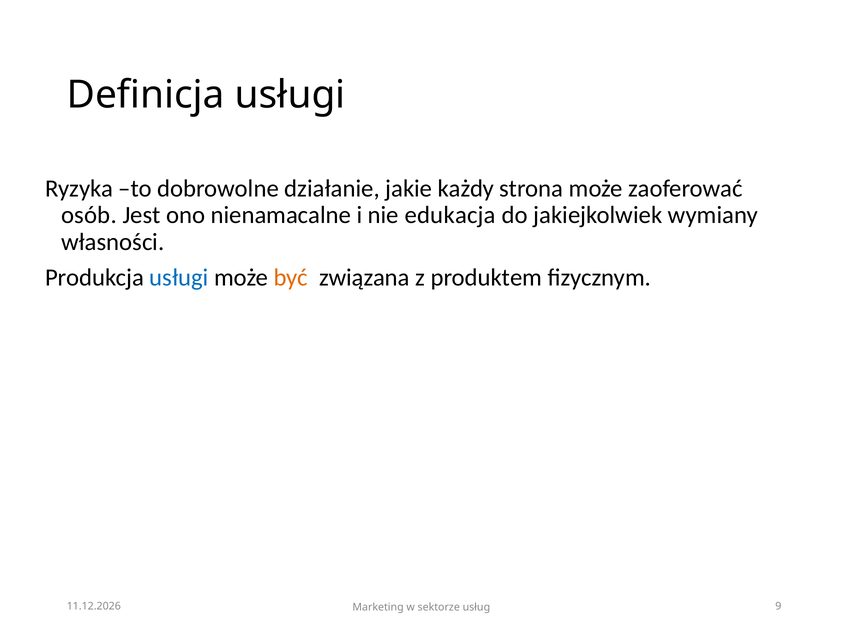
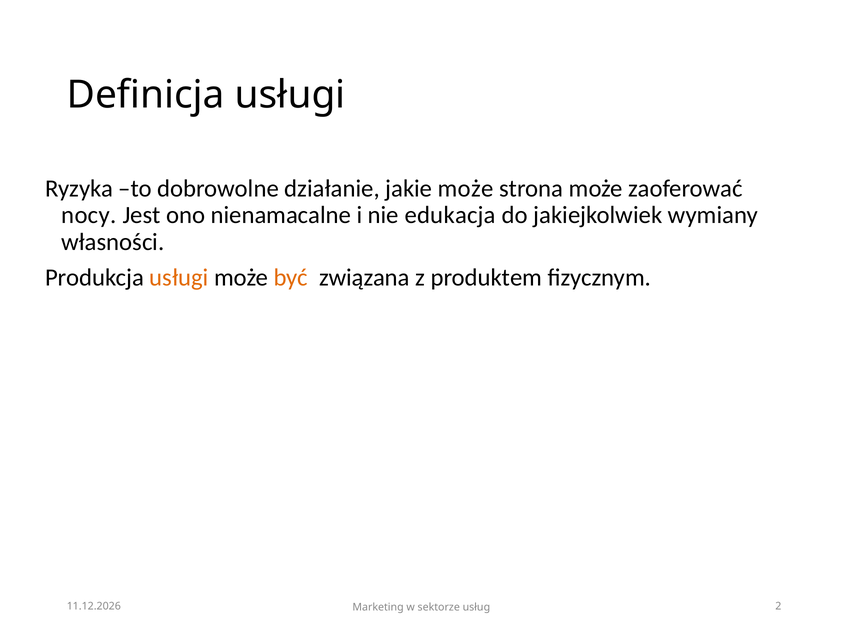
jakie każdy: każdy -> może (466, 189)
osób: osób -> nocy (89, 215)
usługi colour: blue -> orange (179, 277)
9: 9 -> 2 (778, 606)
